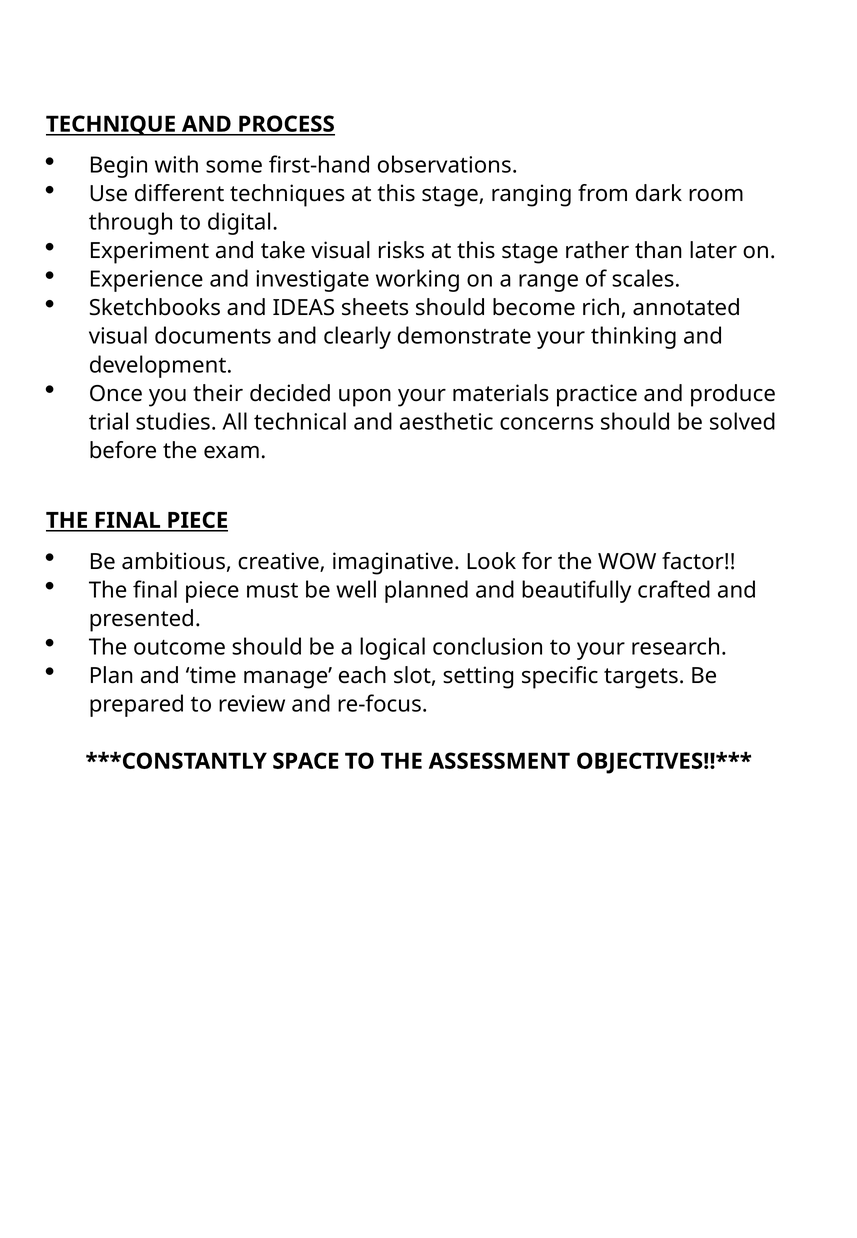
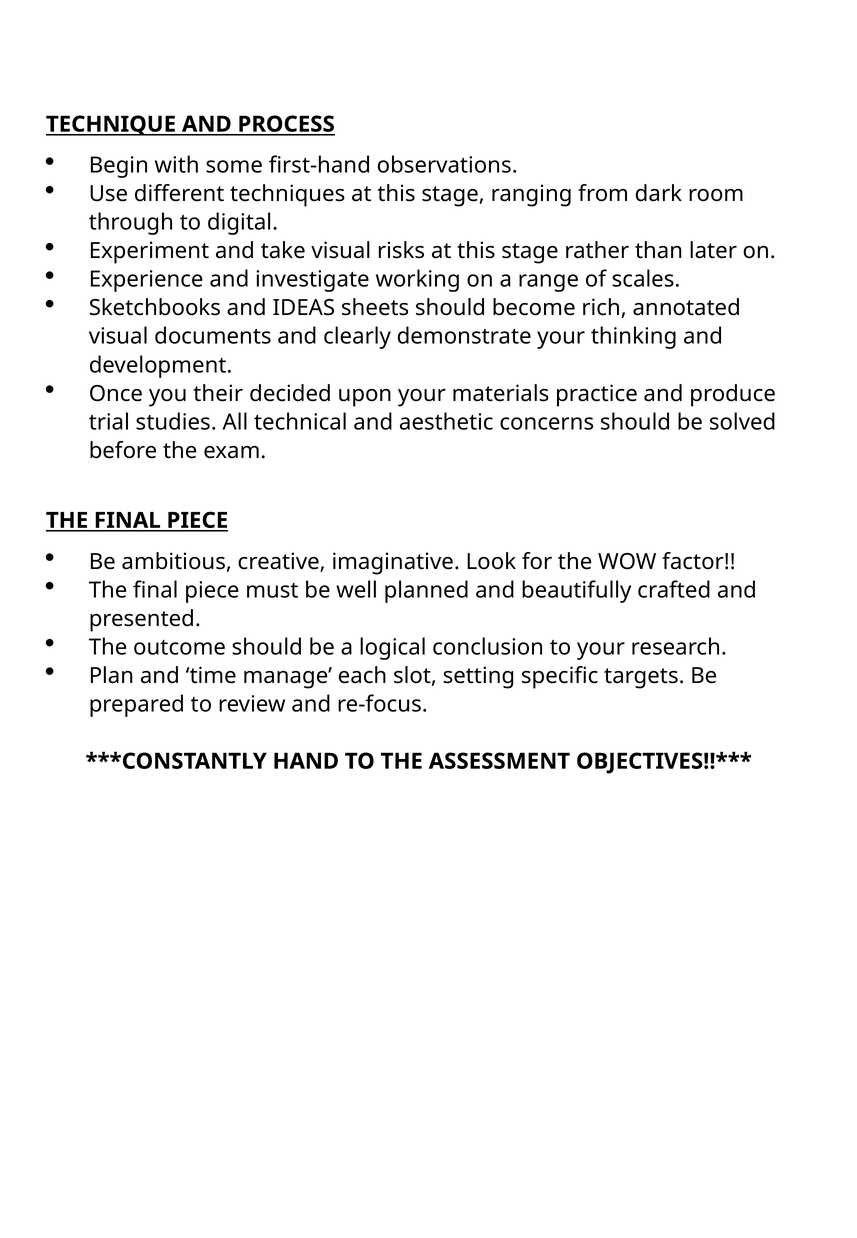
SPACE: SPACE -> HAND (306, 761)
